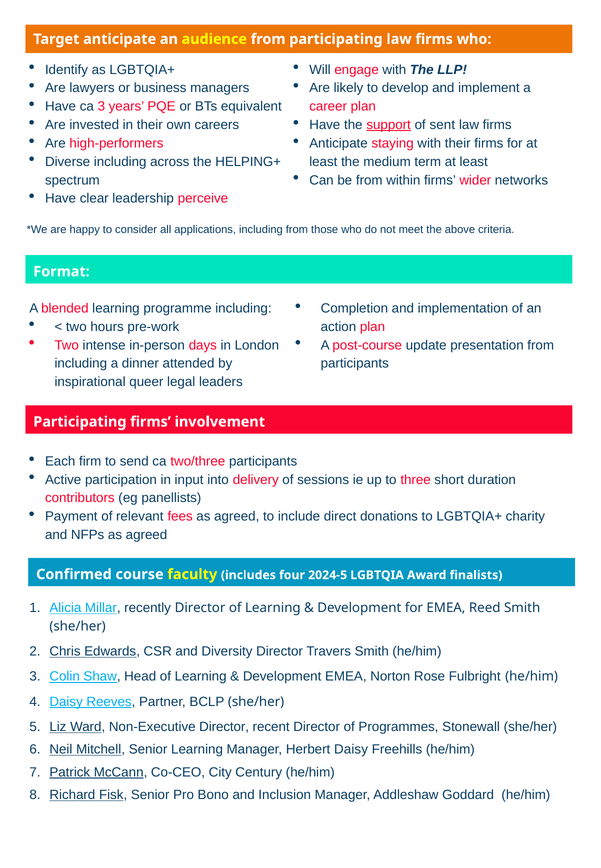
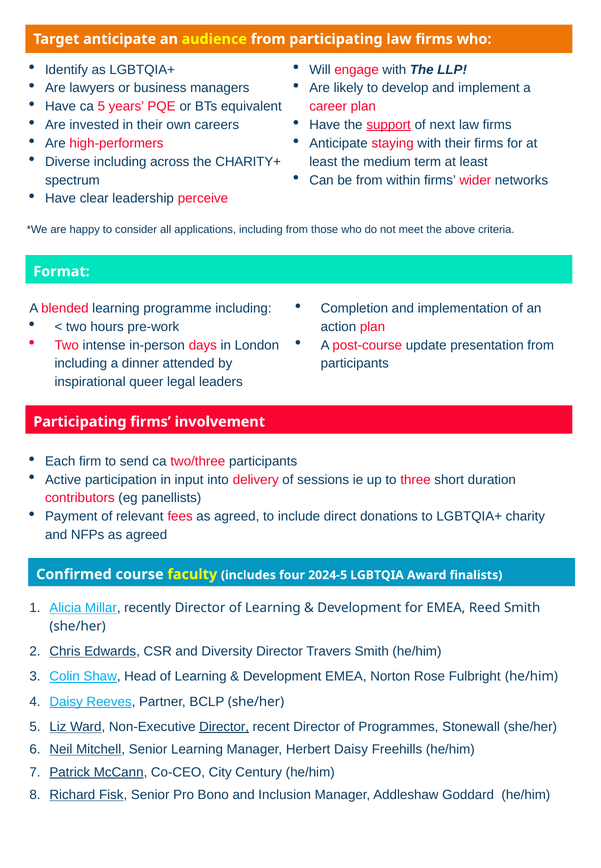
ca 3: 3 -> 5 (101, 106)
sent: sent -> next (442, 125)
HELPING+: HELPING+ -> CHARITY+ (248, 162)
Director underline: none -> present (224, 727)
